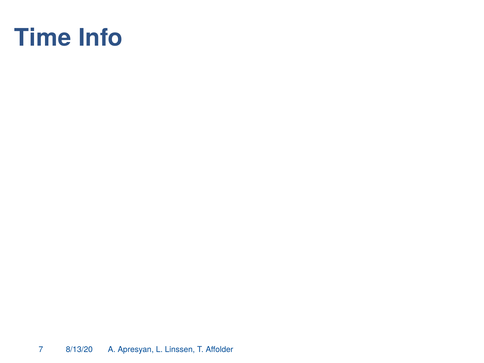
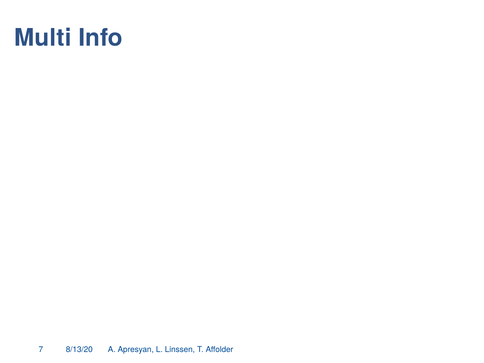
Time: Time -> Multi (43, 38)
